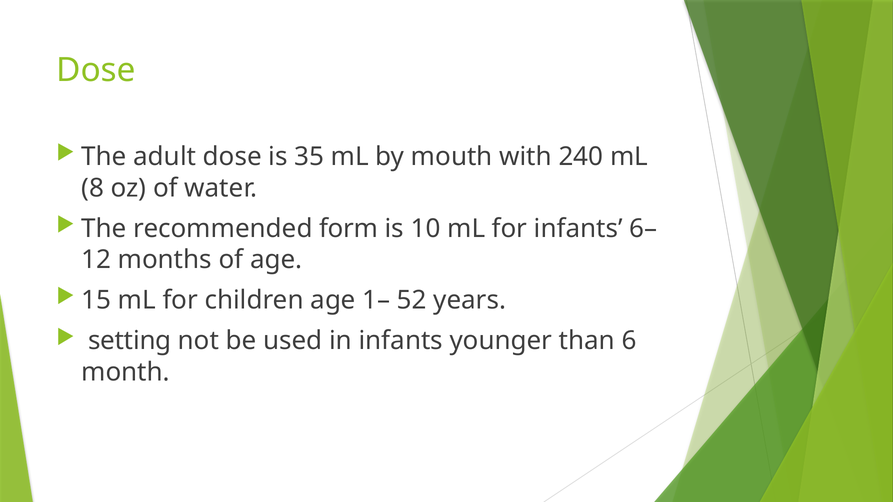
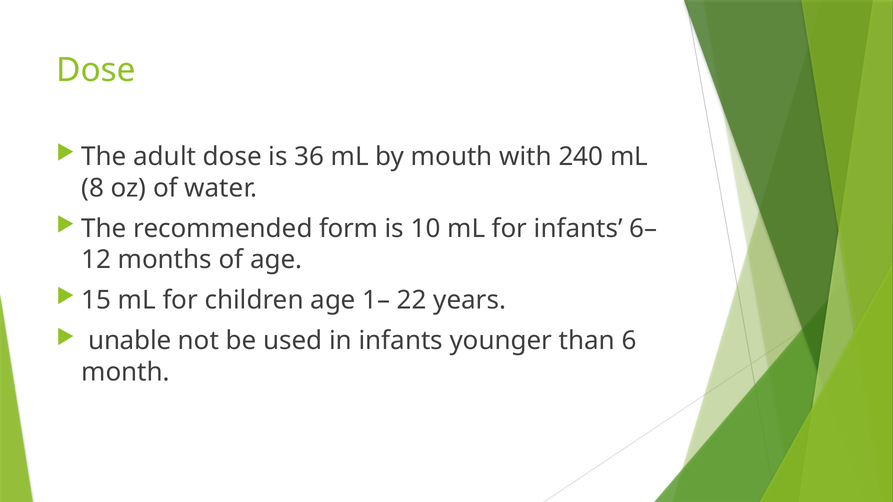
35: 35 -> 36 (309, 157)
52: 52 -> 22 (412, 301)
setting: setting -> unable (130, 341)
